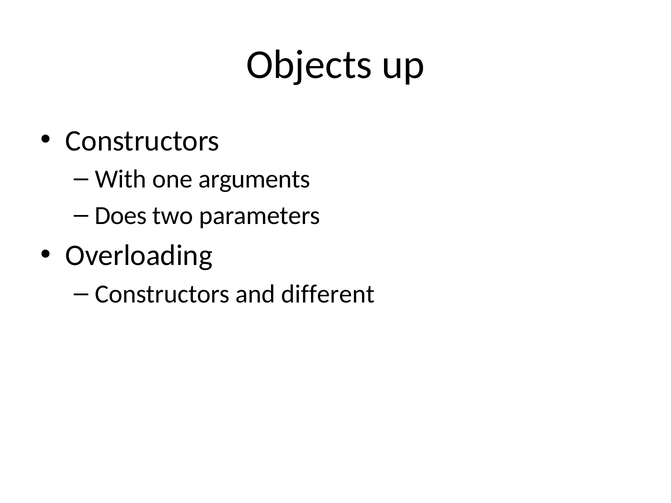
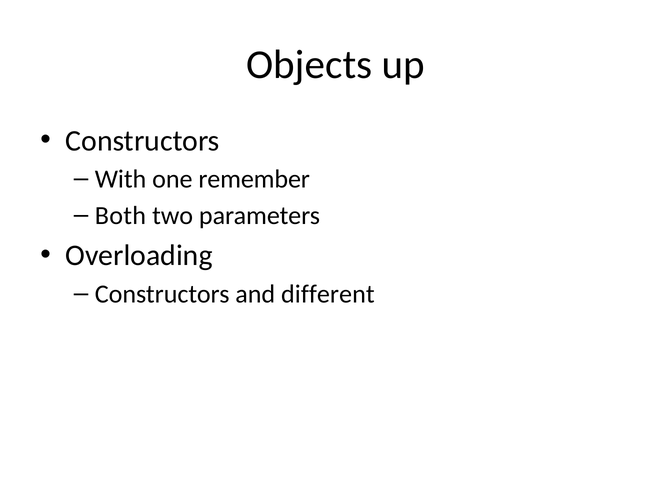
arguments: arguments -> remember (254, 179)
Does: Does -> Both (120, 216)
